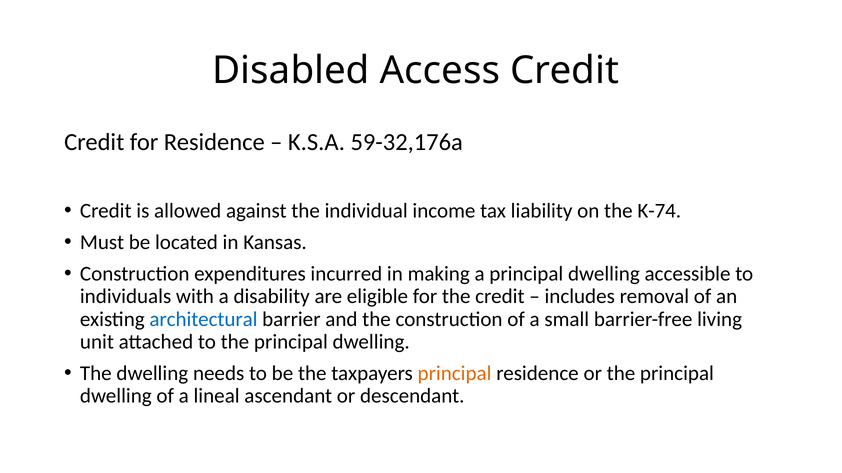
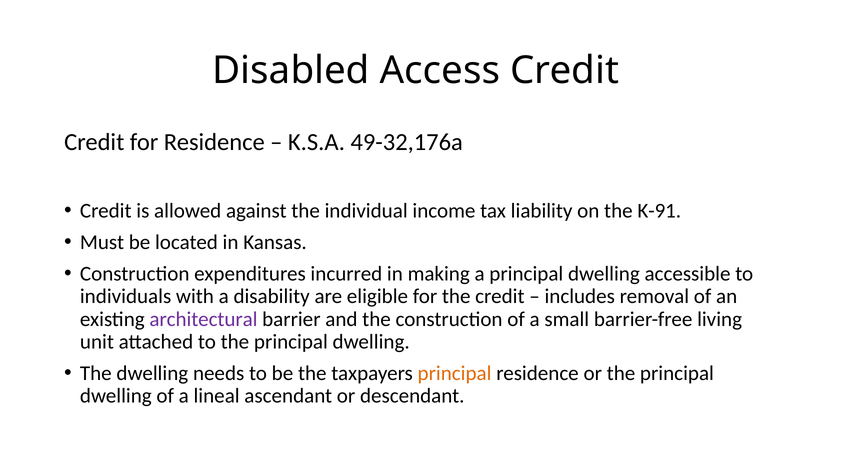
59-32,176a: 59-32,176a -> 49-32,176a (407, 142)
K-74: K-74 -> K-91 (659, 211)
architectural colour: blue -> purple (203, 320)
